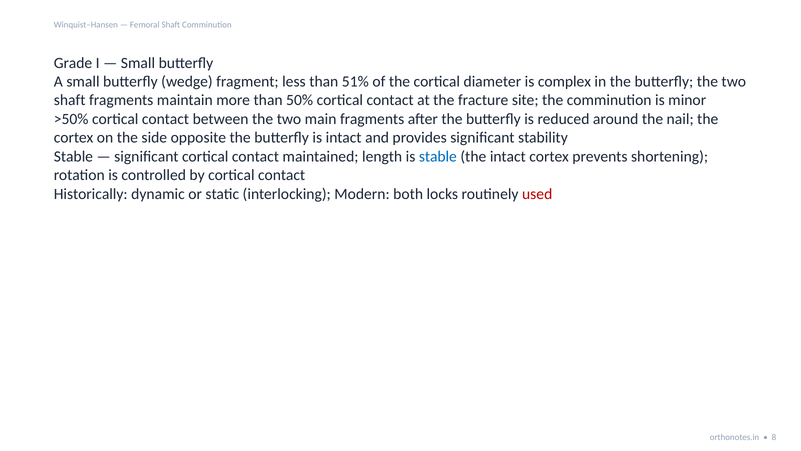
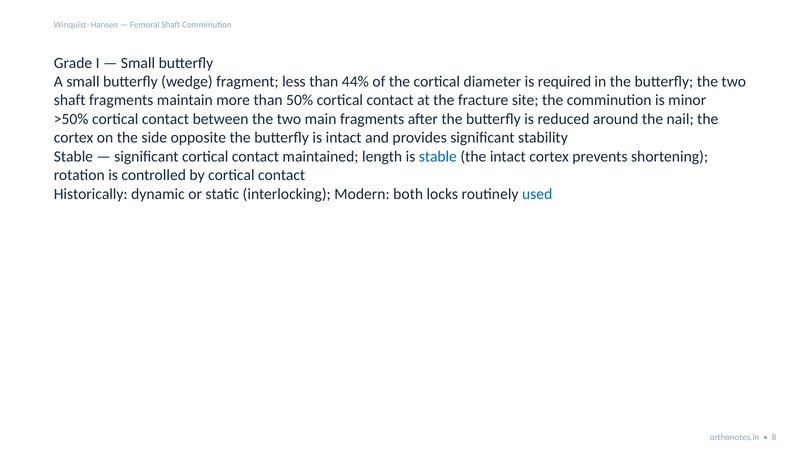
51%: 51% -> 44% (355, 82)
complex: complex -> required (565, 82)
used colour: red -> blue (537, 194)
